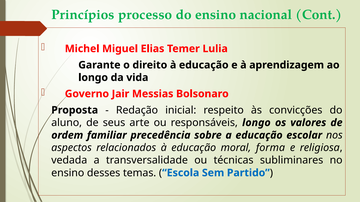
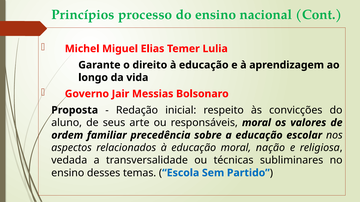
responsáveis longo: longo -> moral (257, 123)
forma: forma -> nação (270, 148)
